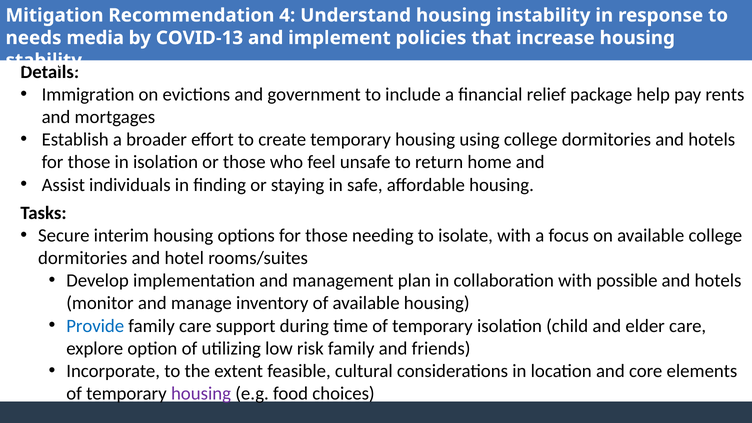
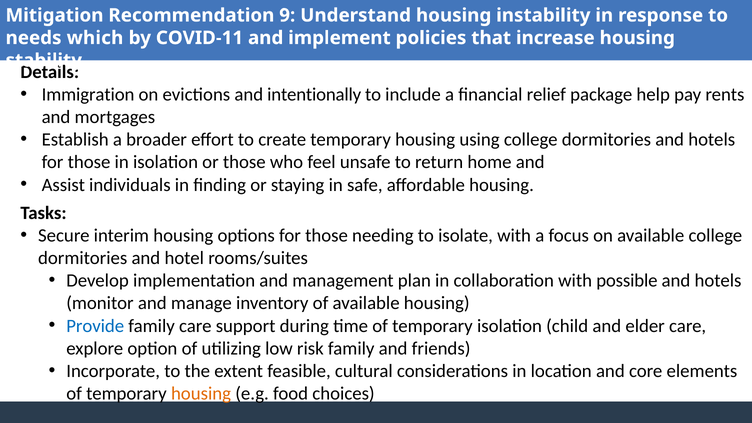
4: 4 -> 9 (287, 15)
media: media -> which (95, 38)
COVID-13: COVID-13 -> COVID-11 (199, 38)
government: government -> intentionally (314, 95)
housing colour: purple -> orange (201, 393)
